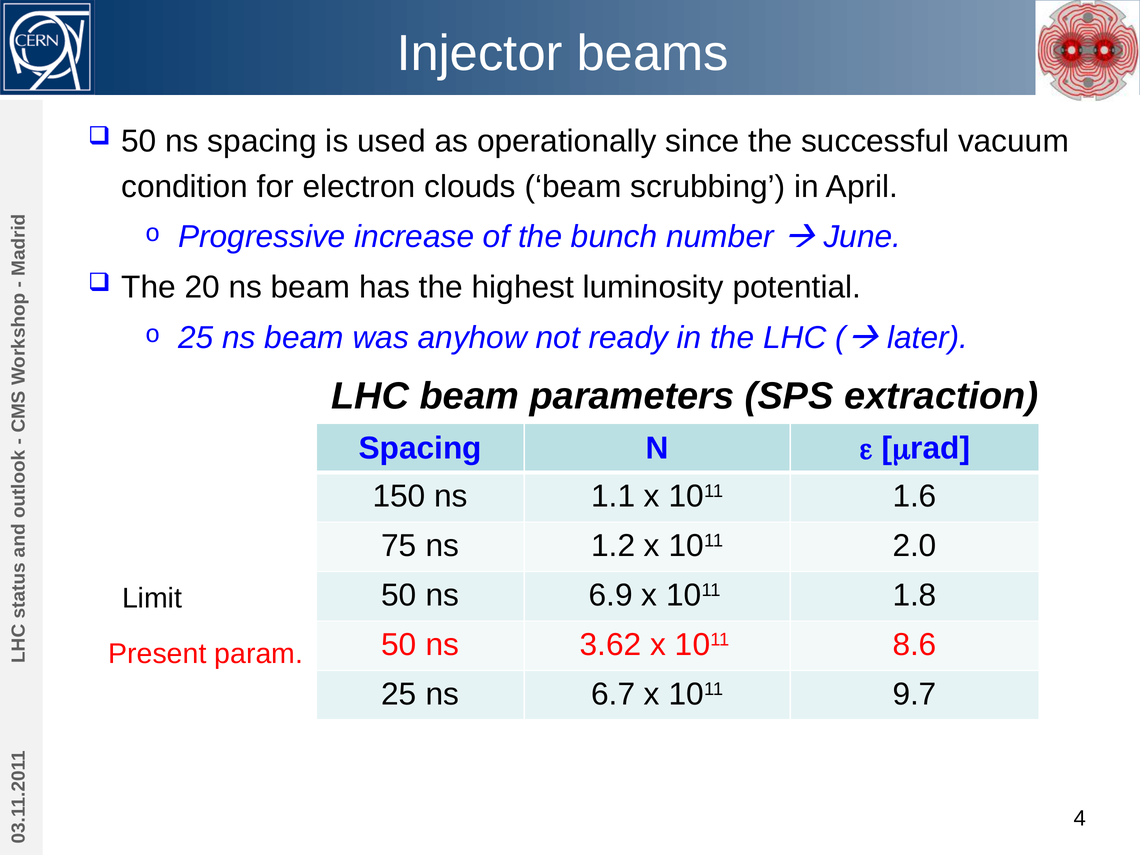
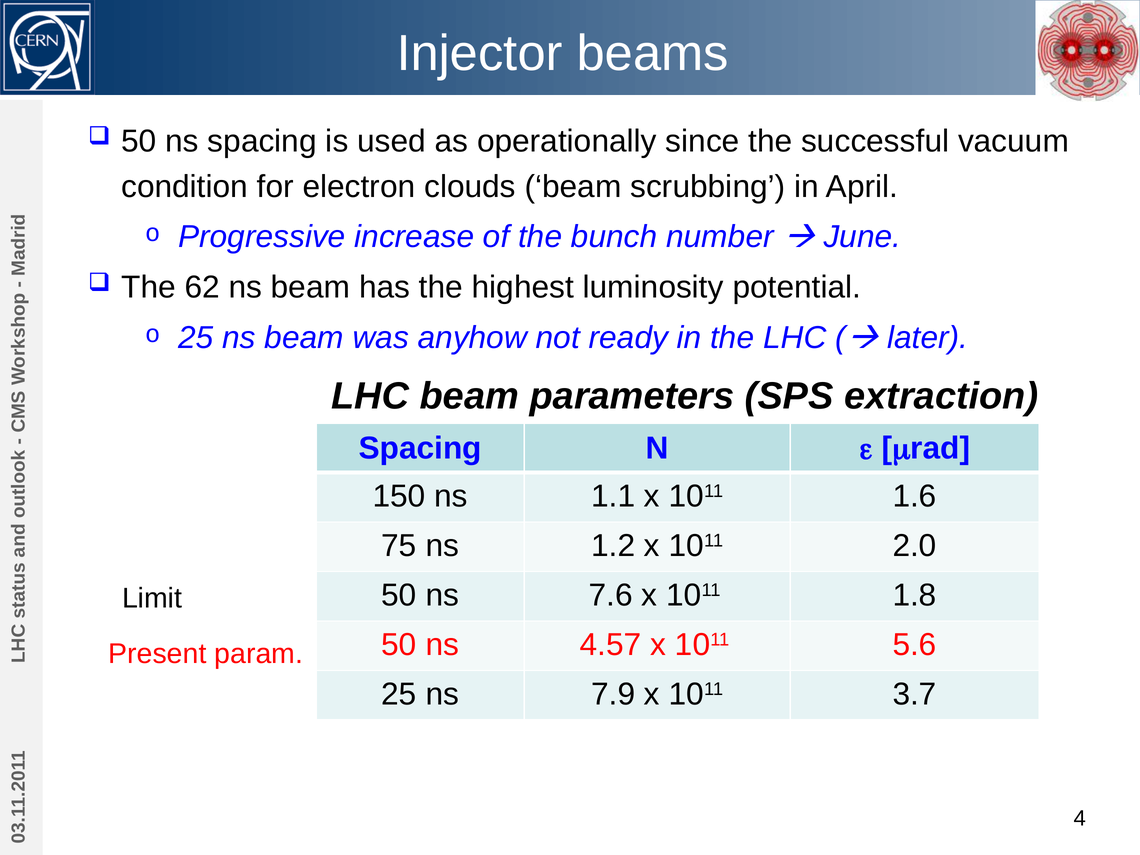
20: 20 -> 62 (202, 287)
6.9: 6.9 -> 7.6 (611, 595)
3.62: 3.62 -> 4.57 (611, 645)
8.6: 8.6 -> 5.6 (915, 645)
6.7: 6.7 -> 7.9 (613, 694)
9.7: 9.7 -> 3.7 (915, 694)
